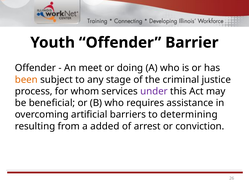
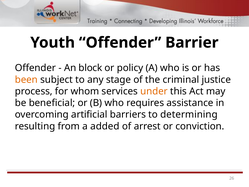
meet: meet -> block (90, 68)
doing: doing -> policy (130, 68)
under colour: purple -> orange (154, 91)
